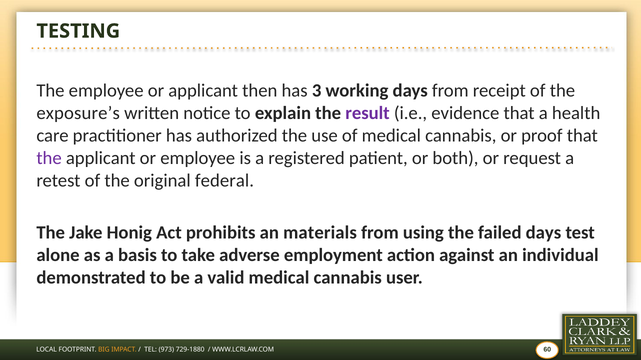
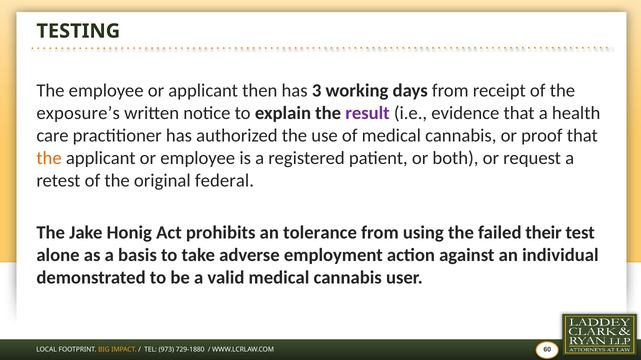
the colour: purple -> orange (49, 158)
materials: materials -> tolerance (320, 233)
failed days: days -> their (544, 233)
